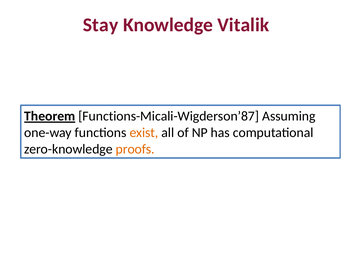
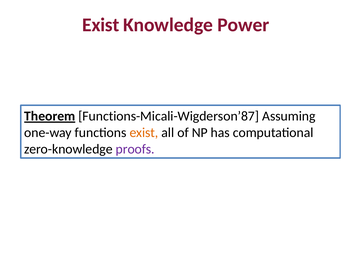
Stay: Stay -> Exist (101, 25)
Vitalik: Vitalik -> Power (243, 25)
proofs colour: orange -> purple (135, 149)
